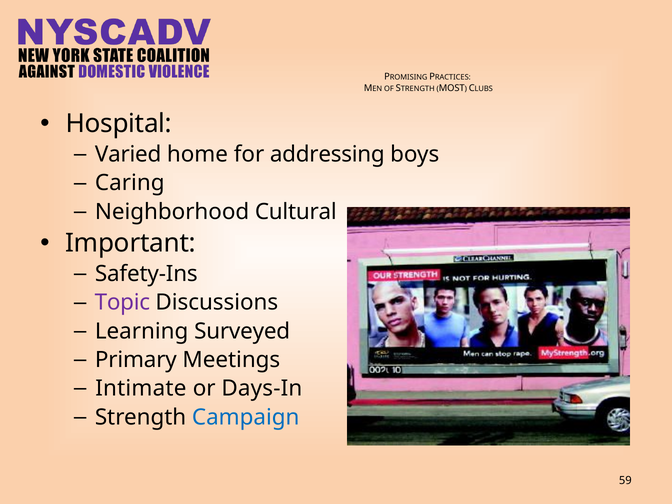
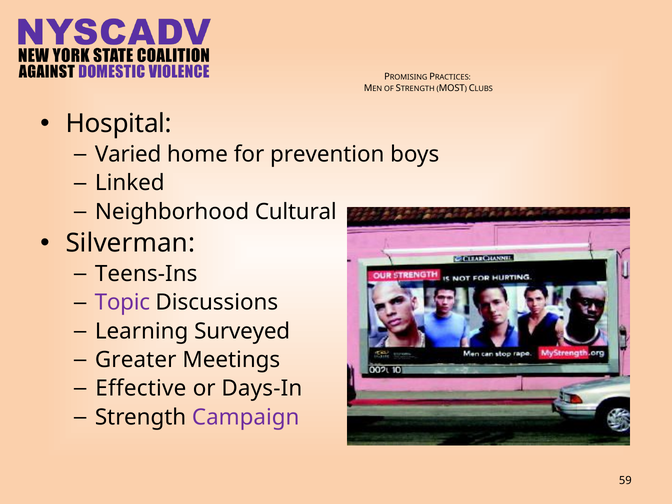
addressing: addressing -> prevention (327, 154)
Caring: Caring -> Linked (130, 183)
Important: Important -> Silverman (130, 243)
Safety-Ins: Safety-Ins -> Teens-Ins (146, 274)
Primary: Primary -> Greater (136, 360)
Intimate: Intimate -> Effective (141, 388)
Campaign colour: blue -> purple (246, 417)
